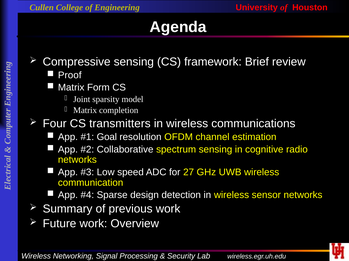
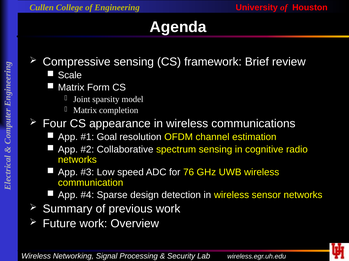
Proof: Proof -> Scale (70, 75)
transmitters: transmitters -> appearance (120, 124)
27: 27 -> 76 (189, 173)
